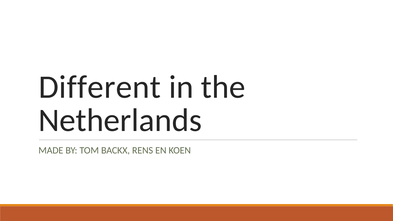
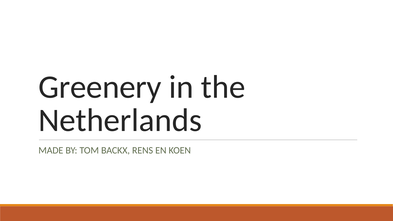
Different: Different -> Greenery (100, 87)
